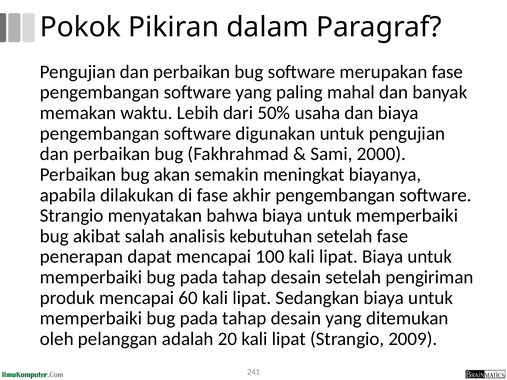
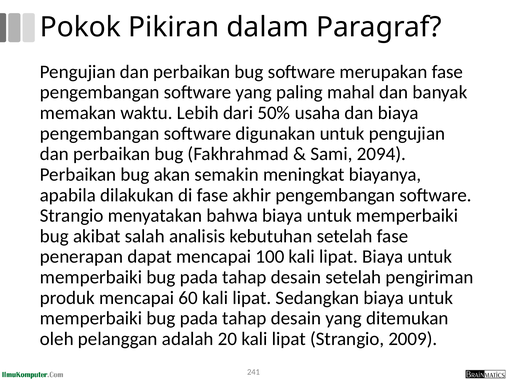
2000: 2000 -> 2094 (381, 154)
